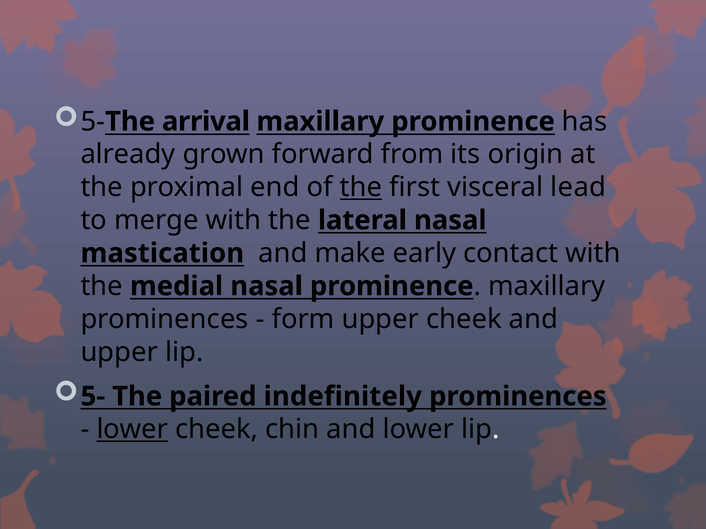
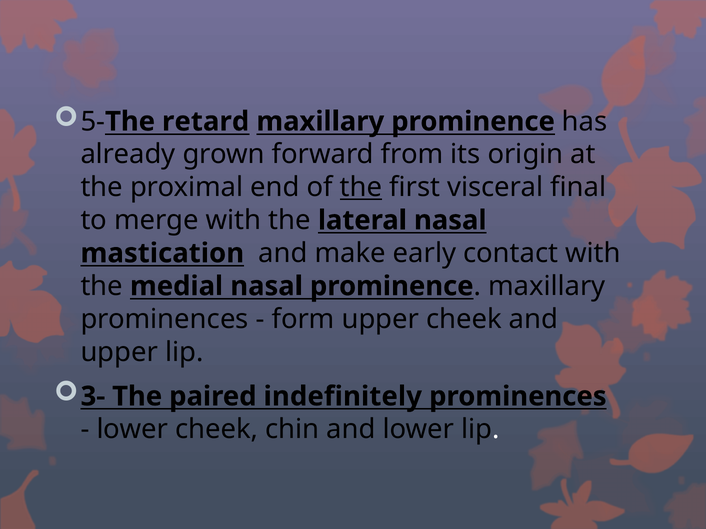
arrival: arrival -> retard (206, 122)
lead: lead -> final (578, 188)
5-: 5- -> 3- (93, 397)
lower underline: present -> none (132, 430)
